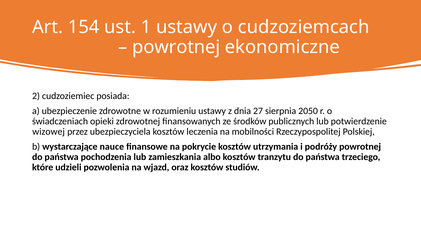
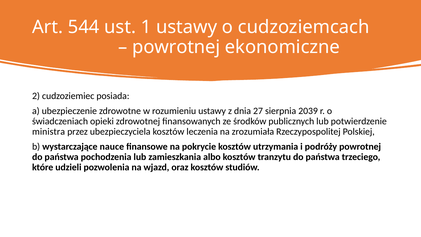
154: 154 -> 544 (84, 27)
2050: 2050 -> 2039 (308, 111)
wizowej: wizowej -> ministra (49, 132)
mobilności: mobilności -> zrozumiała (253, 132)
